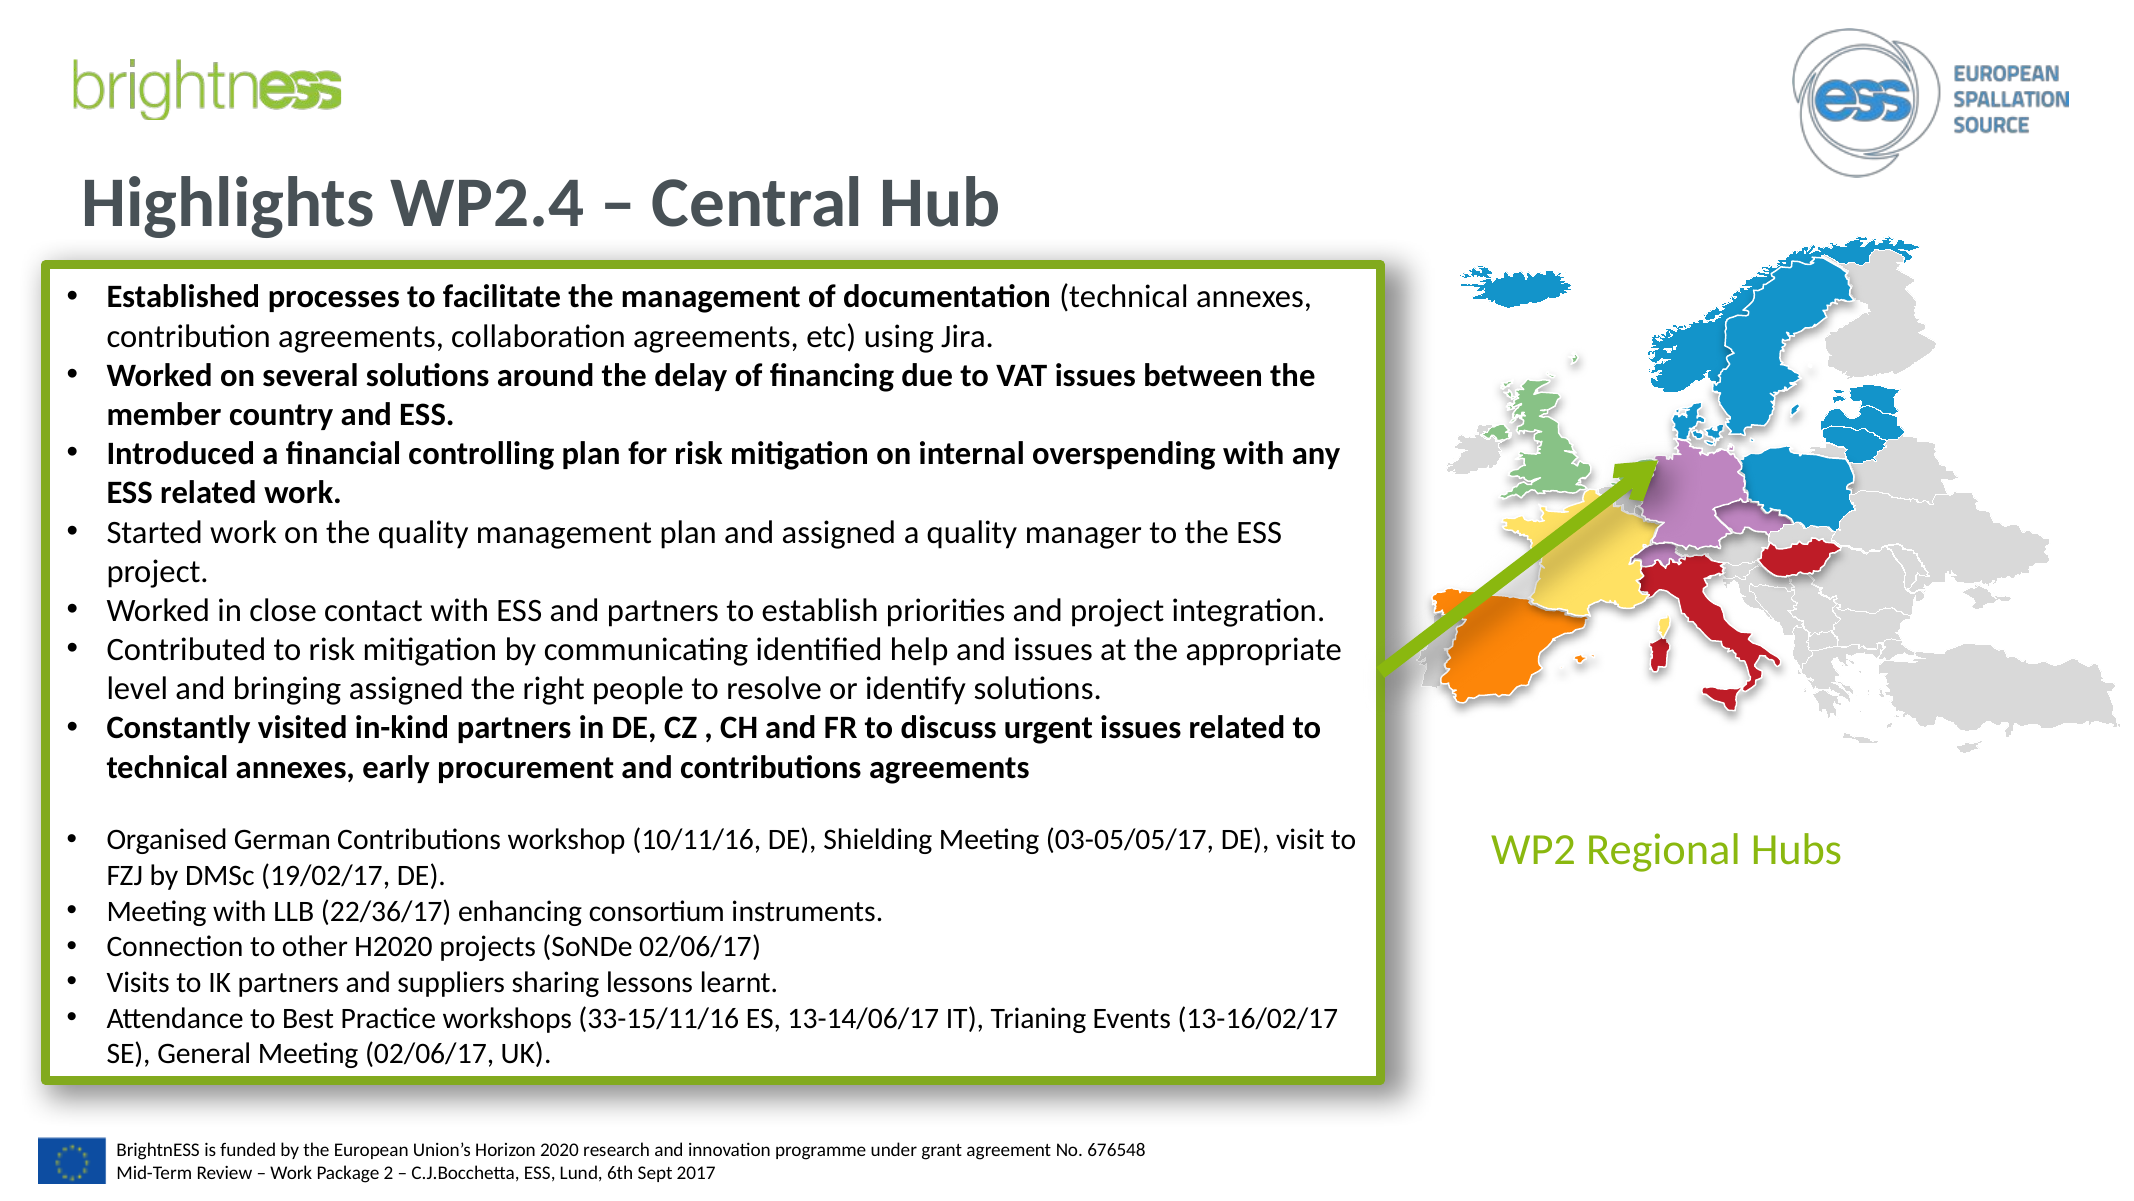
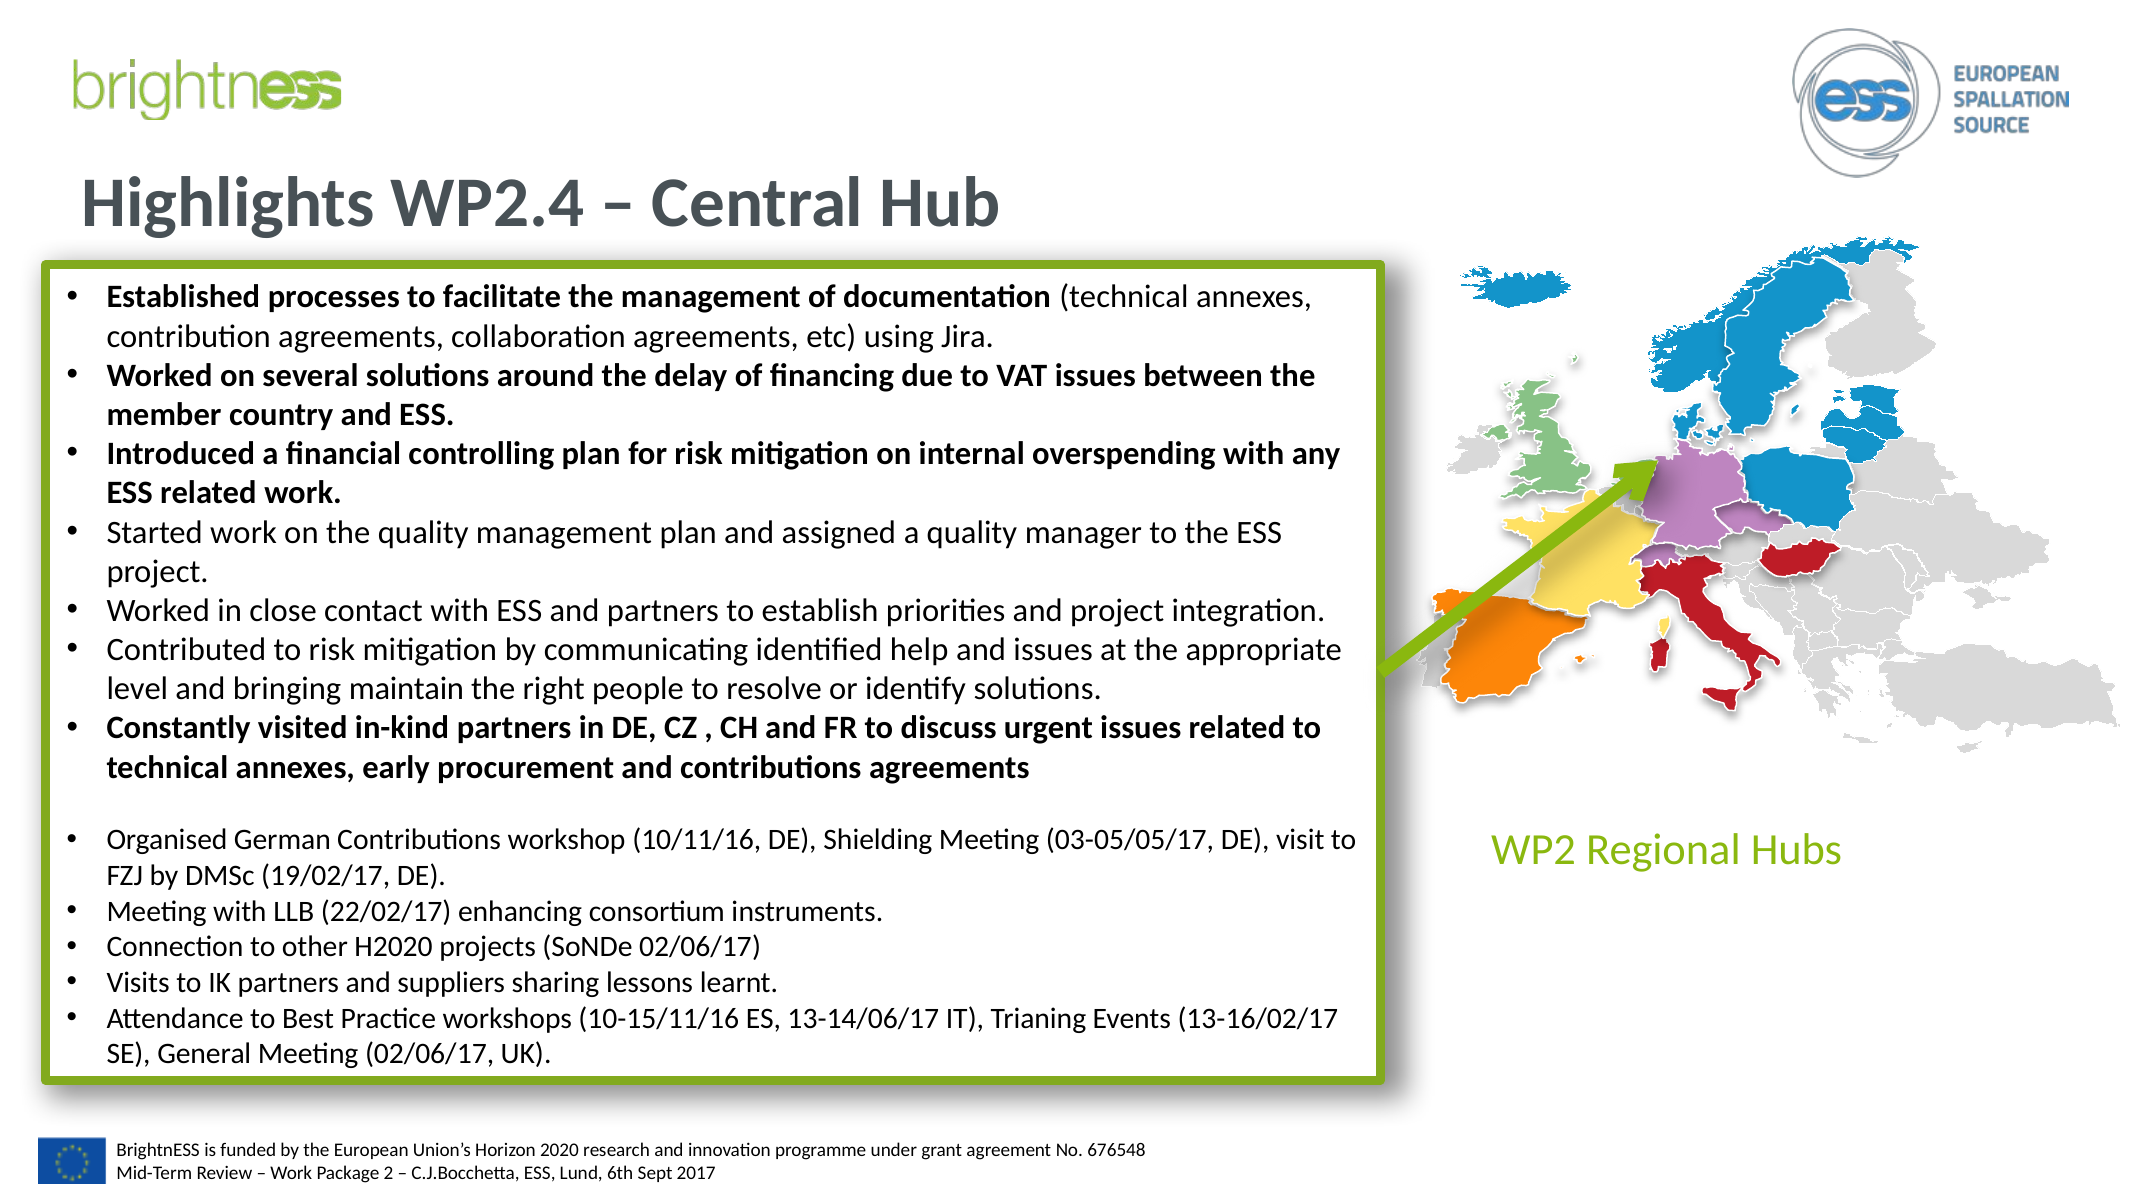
bringing assigned: assigned -> maintain (407, 689)
22/36/17: 22/36/17 -> 22/02/17 (386, 911)
33-15/11/16: 33-15/11/16 -> 10-15/11/16 (659, 1018)
